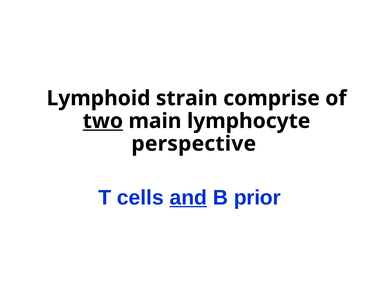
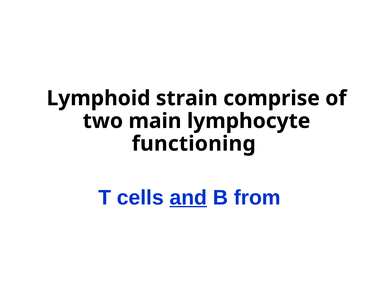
two underline: present -> none (103, 121)
perspective: perspective -> functioning (194, 144)
prior: prior -> from (257, 198)
